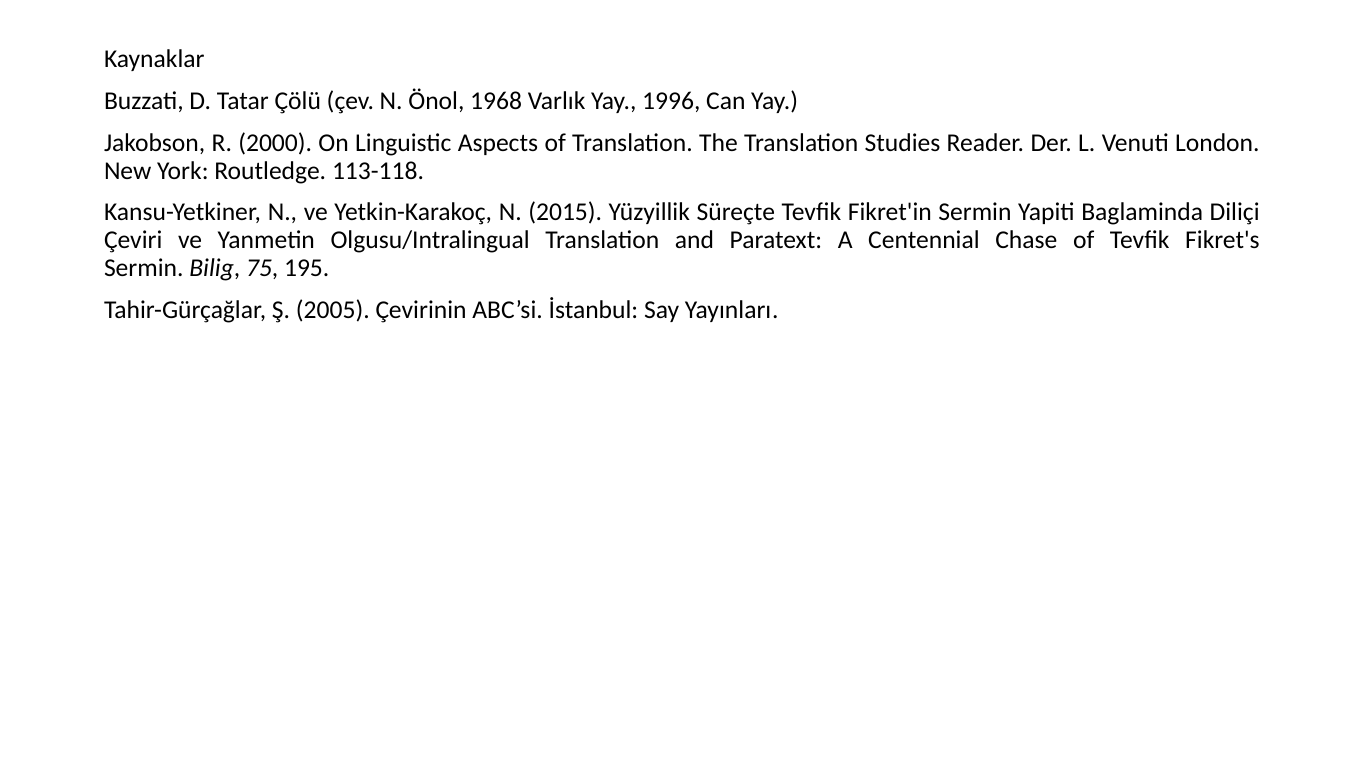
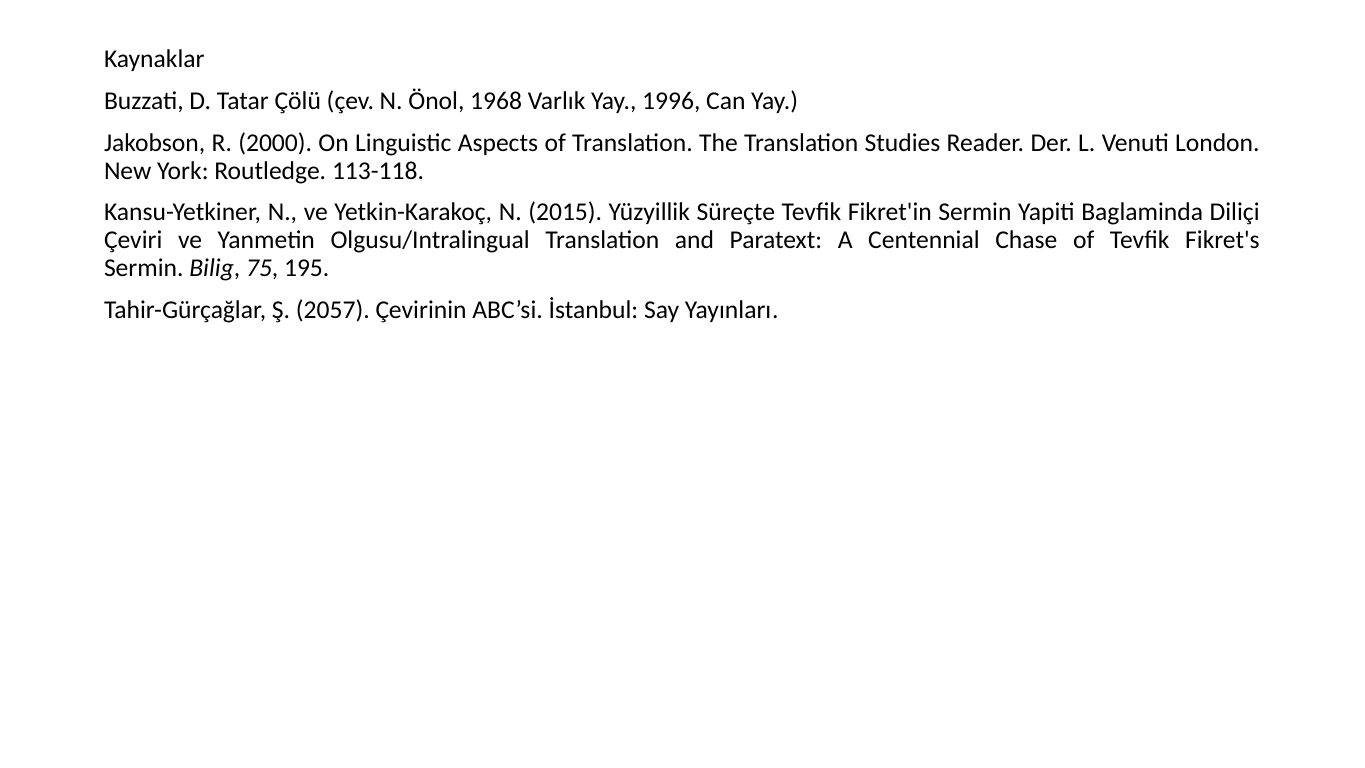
2005: 2005 -> 2057 (333, 310)
